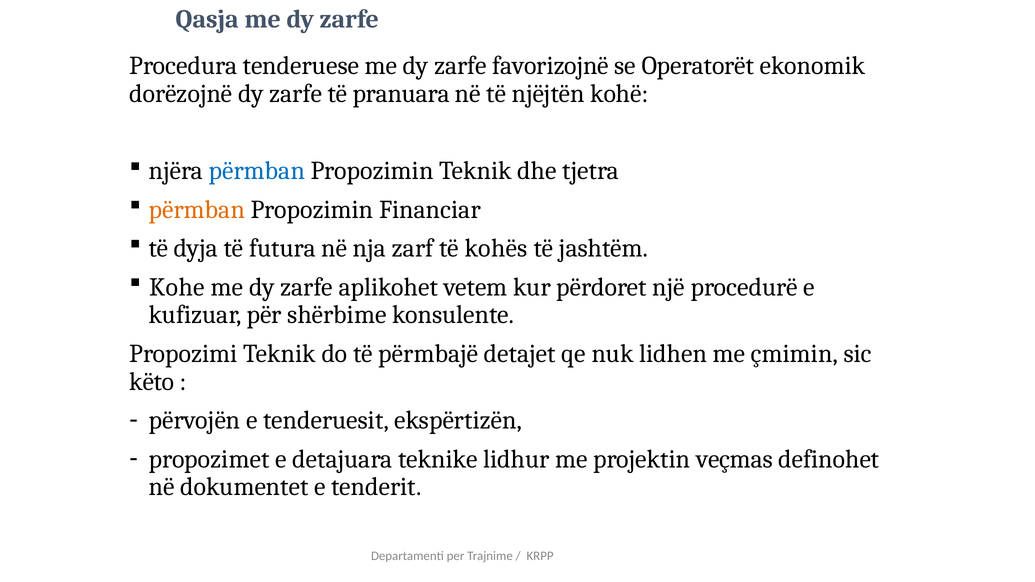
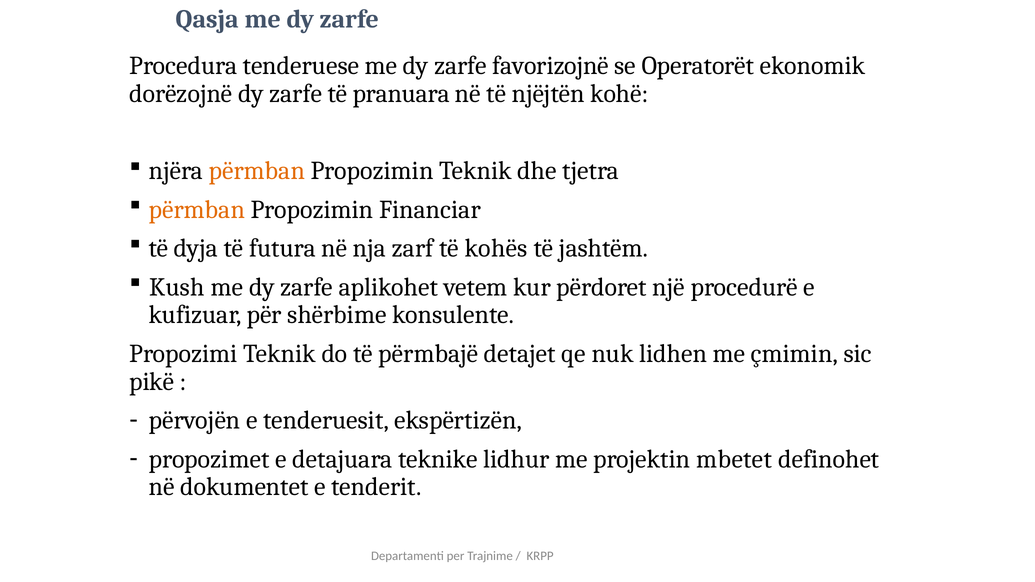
përmban colour: blue -> orange (257, 171)
Kohe: Kohe -> Kush (177, 287)
këto: këto -> pikë (152, 382)
veçmas: veçmas -> mbetet (734, 459)
